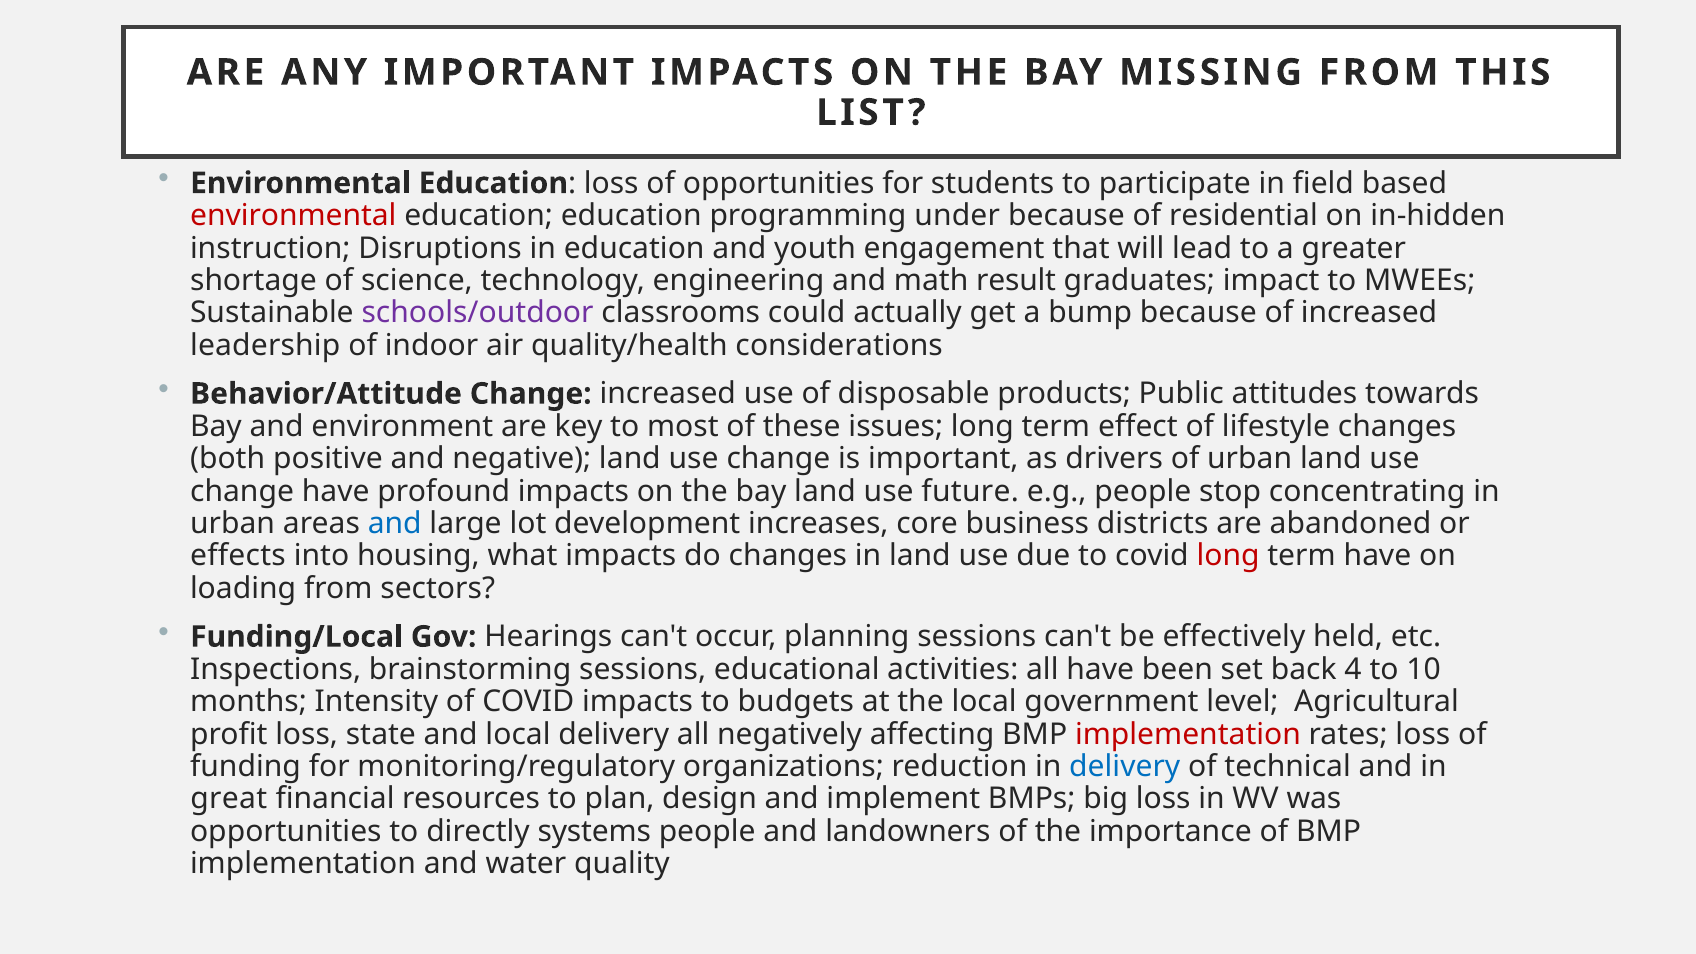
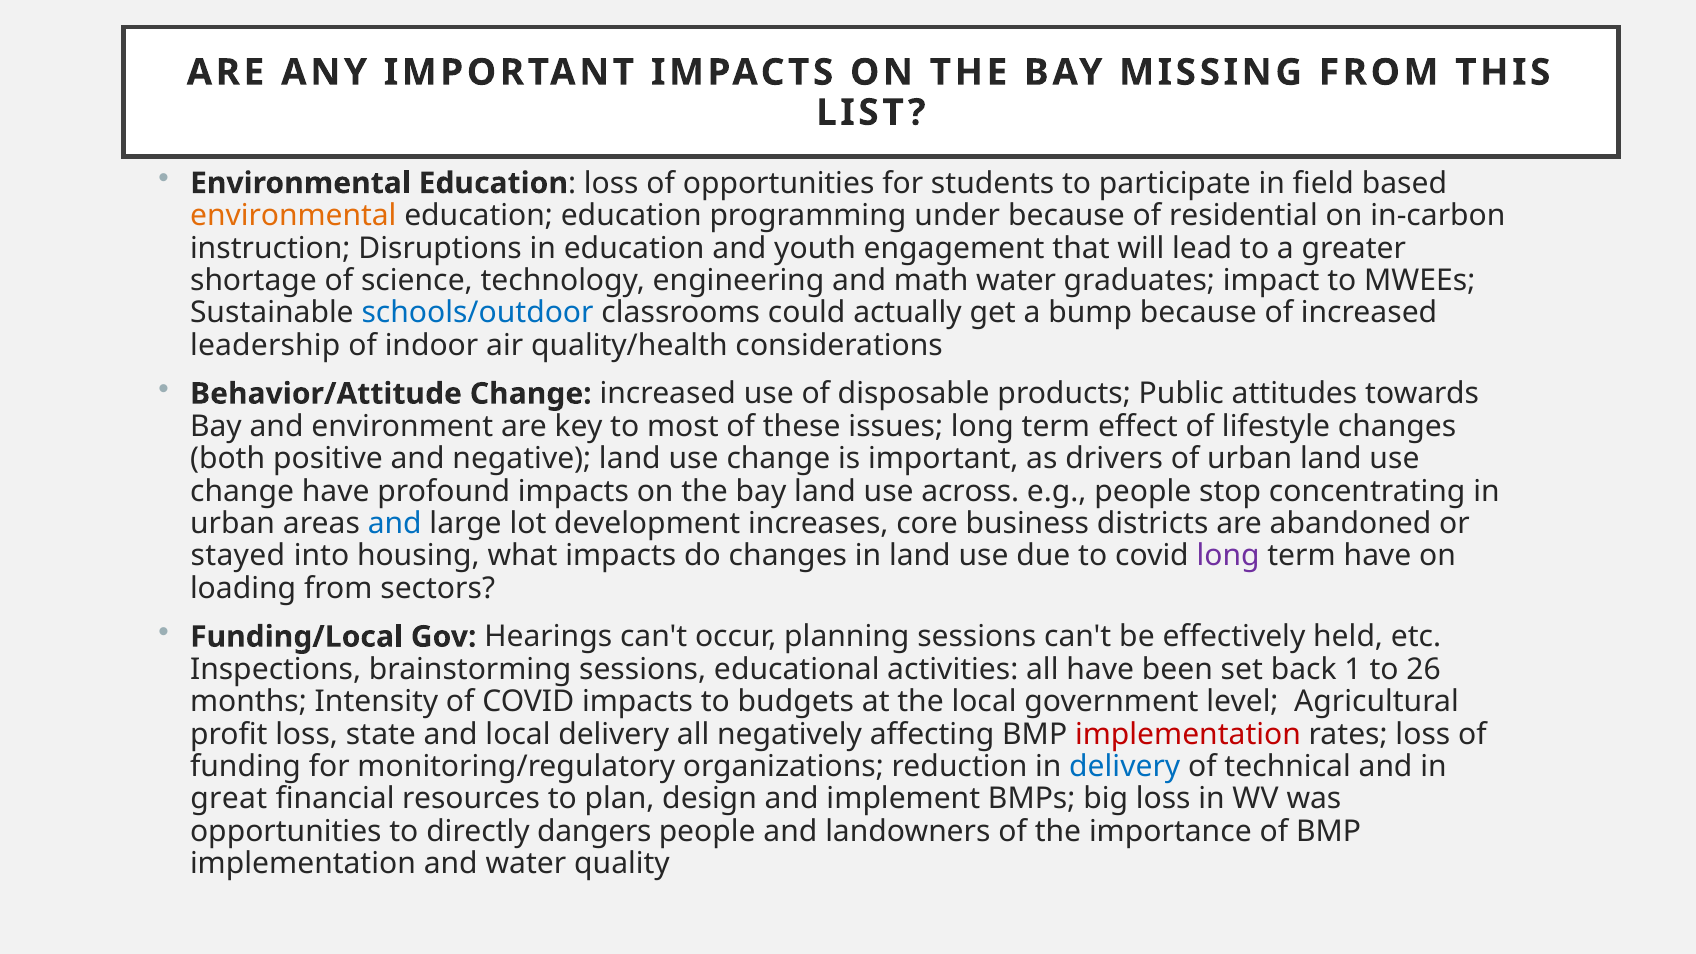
environmental colour: red -> orange (293, 216)
in-hidden: in-hidden -> in-carbon (1438, 216)
math result: result -> water (1016, 281)
schools/outdoor colour: purple -> blue (478, 313)
future: future -> across (970, 491)
effects: effects -> stayed (238, 556)
long colour: red -> purple (1228, 556)
4: 4 -> 1 (1353, 669)
10: 10 -> 26 (1424, 669)
systems: systems -> dangers (594, 831)
